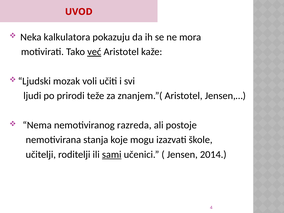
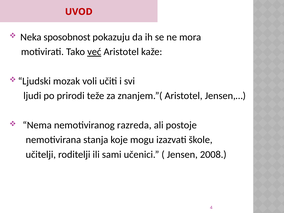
kalkulatora: kalkulatora -> sposobnost (67, 37)
sami underline: present -> none (112, 154)
2014: 2014 -> 2008 (213, 154)
